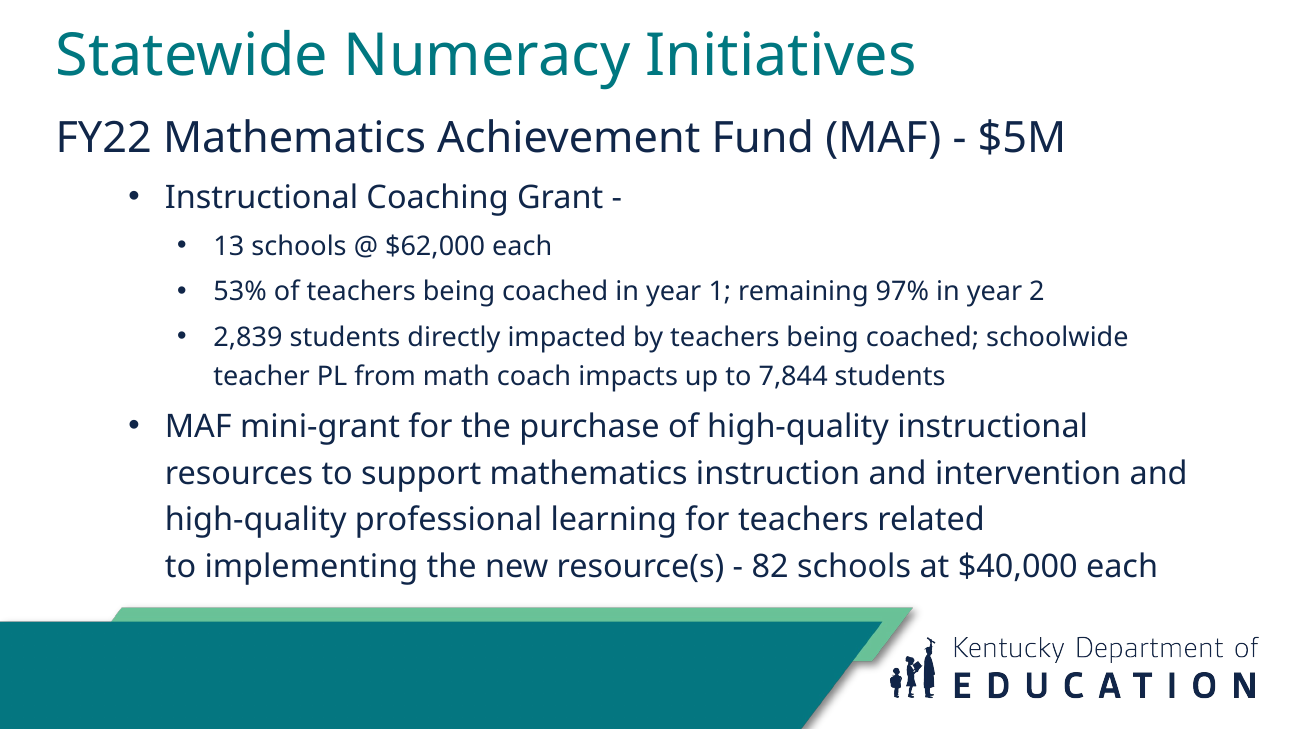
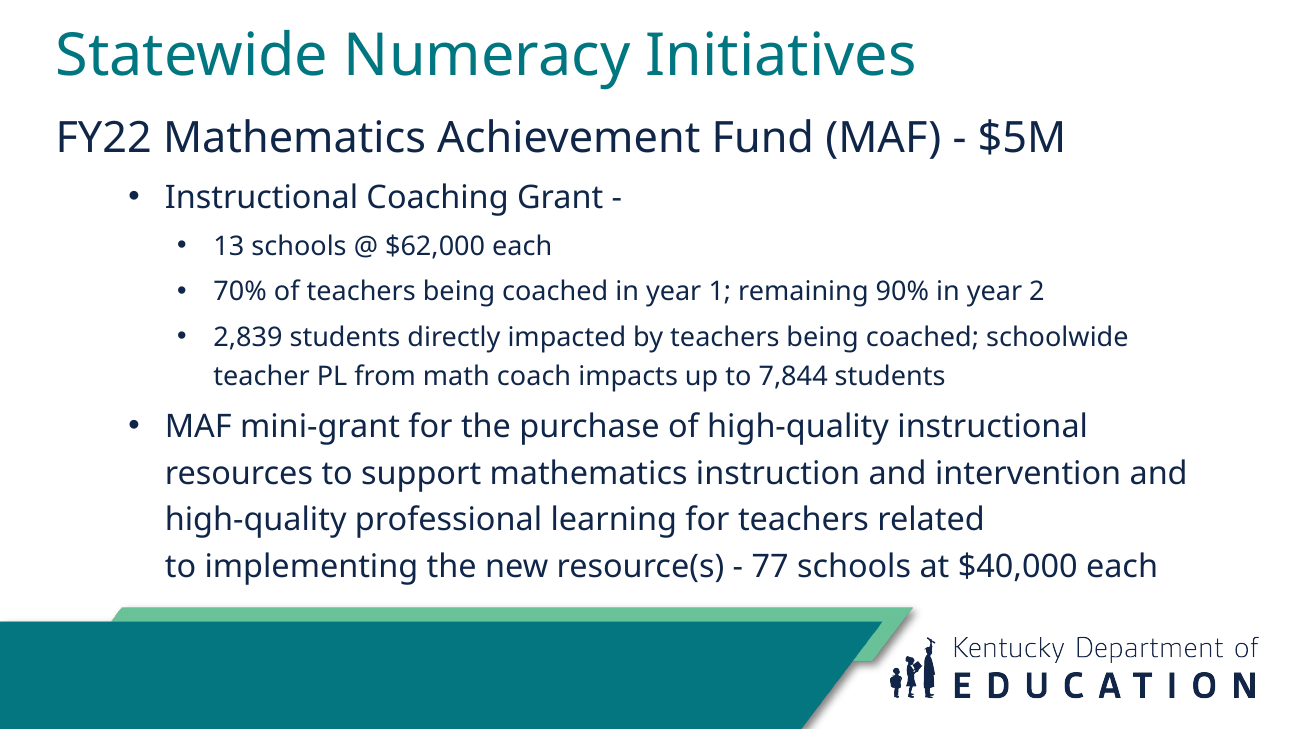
53%: 53% -> 70% (240, 292)
97%: 97% -> 90% (902, 292)
82: 82 -> 77 (770, 567)
